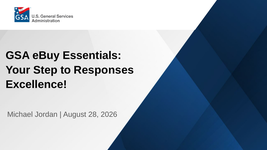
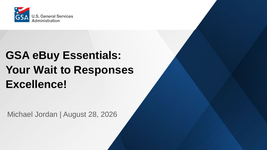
Step: Step -> Wait (45, 70)
